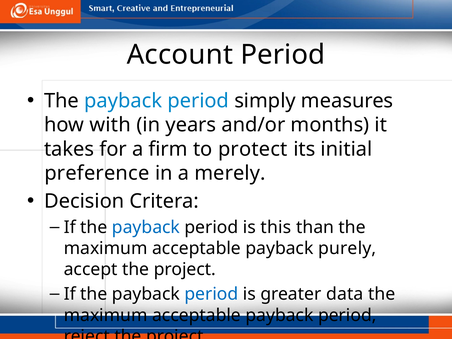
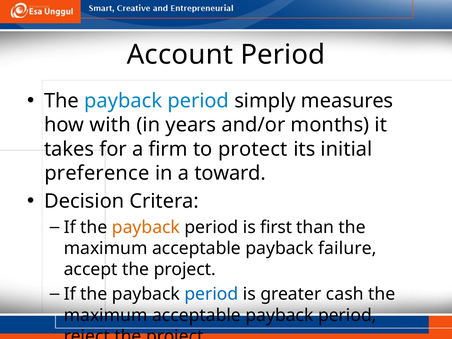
merely: merely -> toward (230, 173)
payback colour: blue -> orange (146, 227)
this: this -> first (276, 227)
purely: purely -> failure (347, 248)
data: data -> cash (345, 294)
